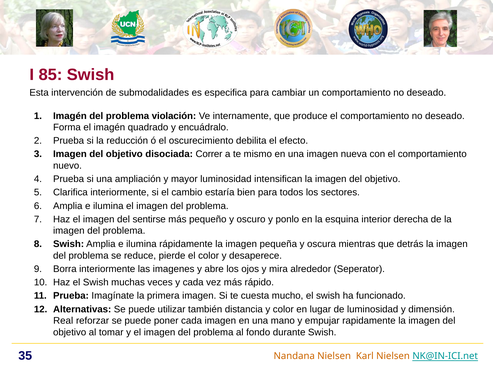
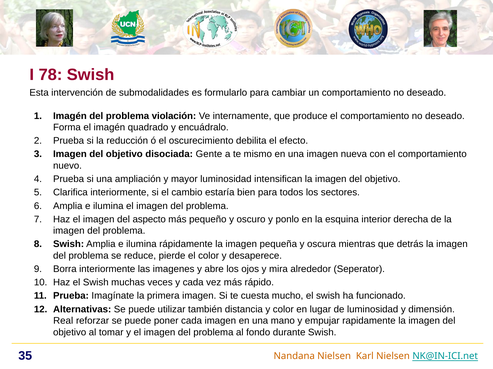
85: 85 -> 78 (50, 75)
especifica: especifica -> formularlo (226, 93)
Correr: Correr -> Gente (209, 154)
sentirse: sentirse -> aspecto (149, 220)
